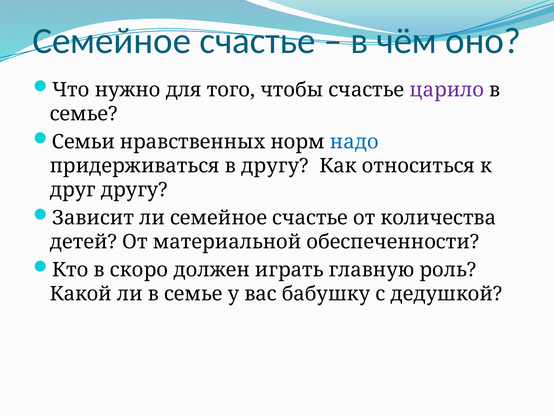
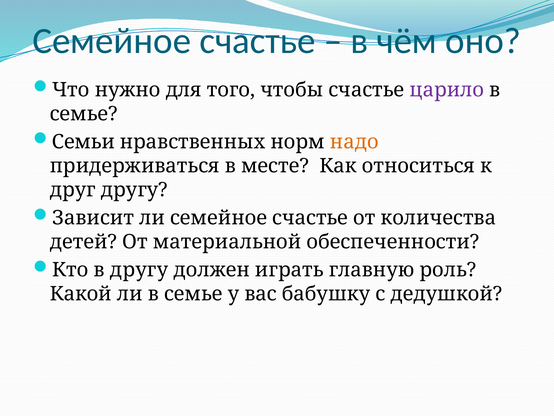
надо colour: blue -> orange (354, 142)
в другу: другу -> месте (275, 166)
в скоро: скоро -> другу (139, 270)
